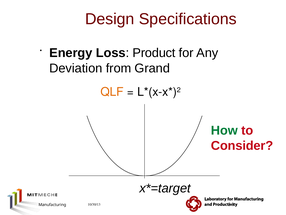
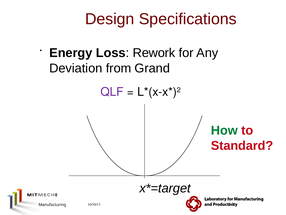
Product: Product -> Rework (154, 53)
QLF colour: orange -> purple (112, 92)
Consider: Consider -> Standard (242, 145)
